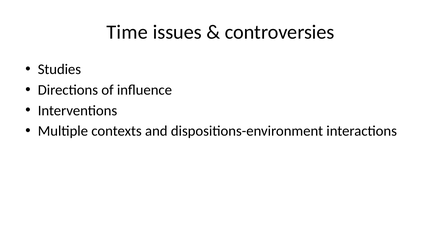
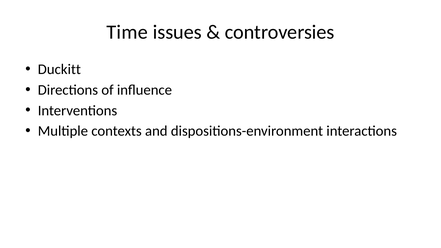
Studies: Studies -> Duckitt (59, 69)
